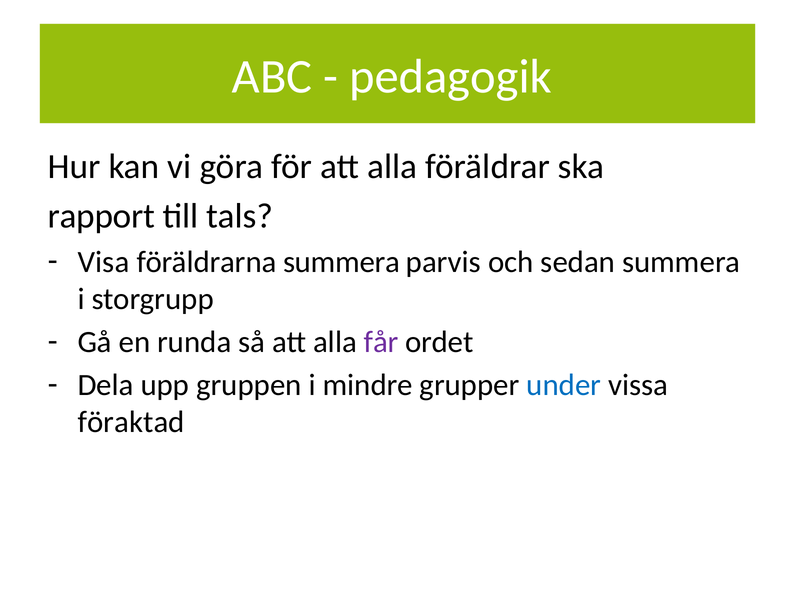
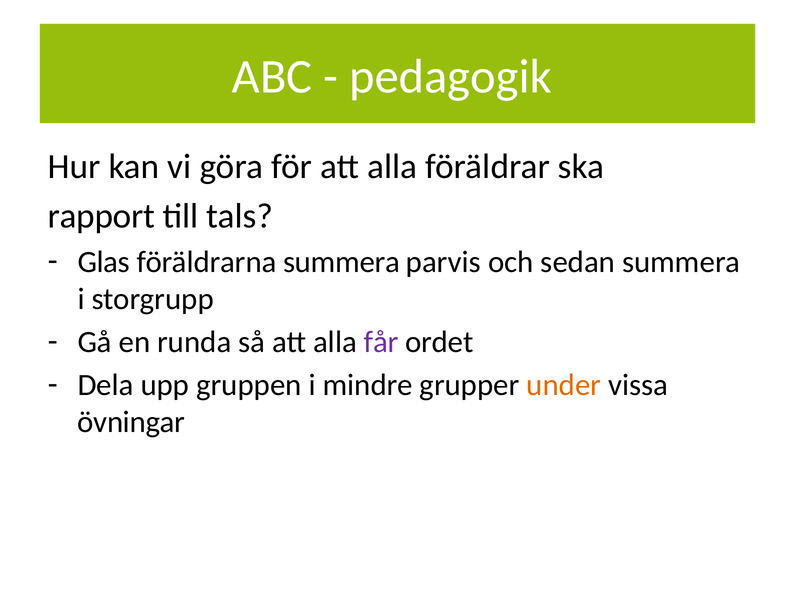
Visa: Visa -> Glas (104, 262)
under colour: blue -> orange (564, 385)
föraktad: föraktad -> övningar (131, 422)
